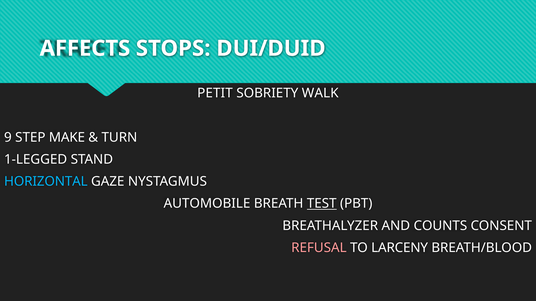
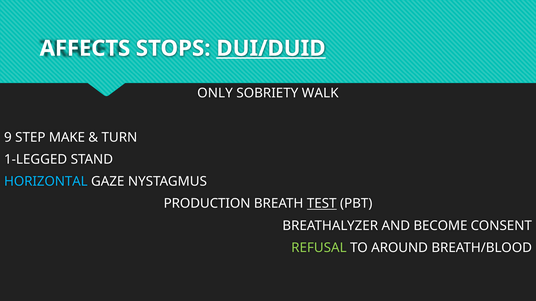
DUI/DUID underline: none -> present (271, 48)
PETIT: PETIT -> ONLY (215, 93)
AUTOMOBILE: AUTOMOBILE -> PRODUCTION (207, 204)
COUNTS: COUNTS -> BECOME (440, 226)
REFUSAL colour: pink -> light green (319, 248)
LARCENY: LARCENY -> AROUND (400, 248)
